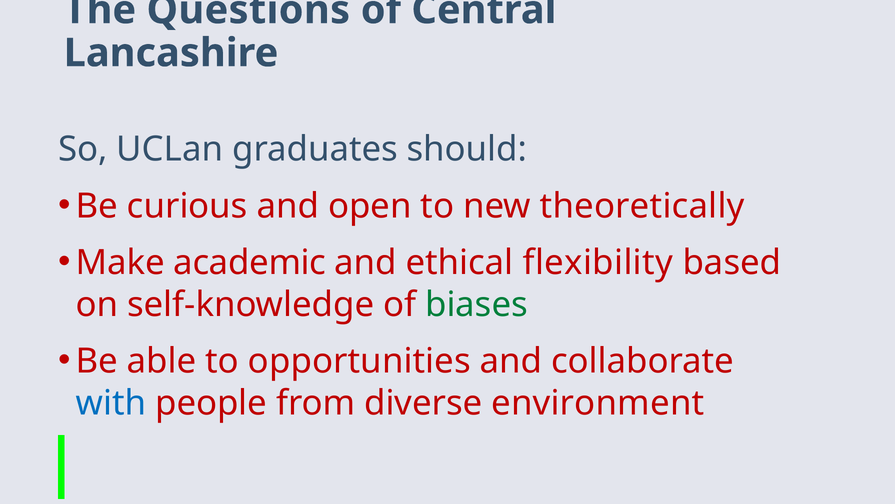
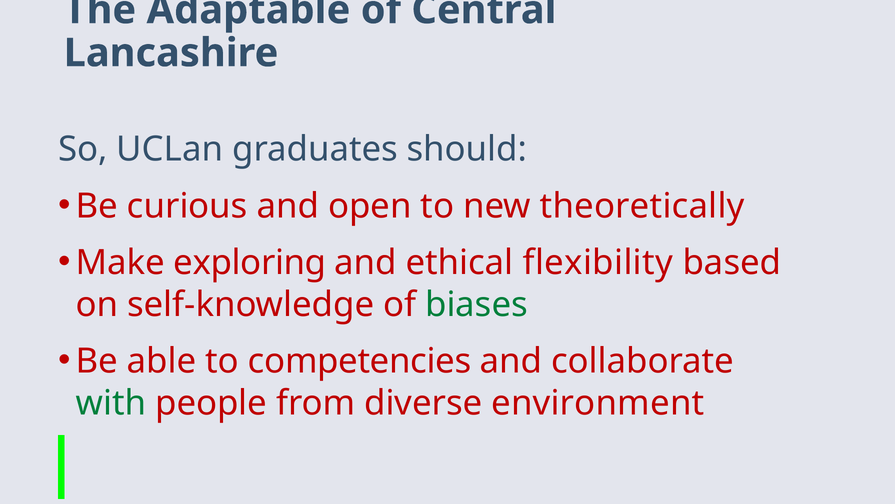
Questions: Questions -> Adaptable (248, 10)
academic: academic -> exploring (250, 263)
opportunities: opportunities -> competencies (360, 361)
with colour: blue -> green (111, 403)
